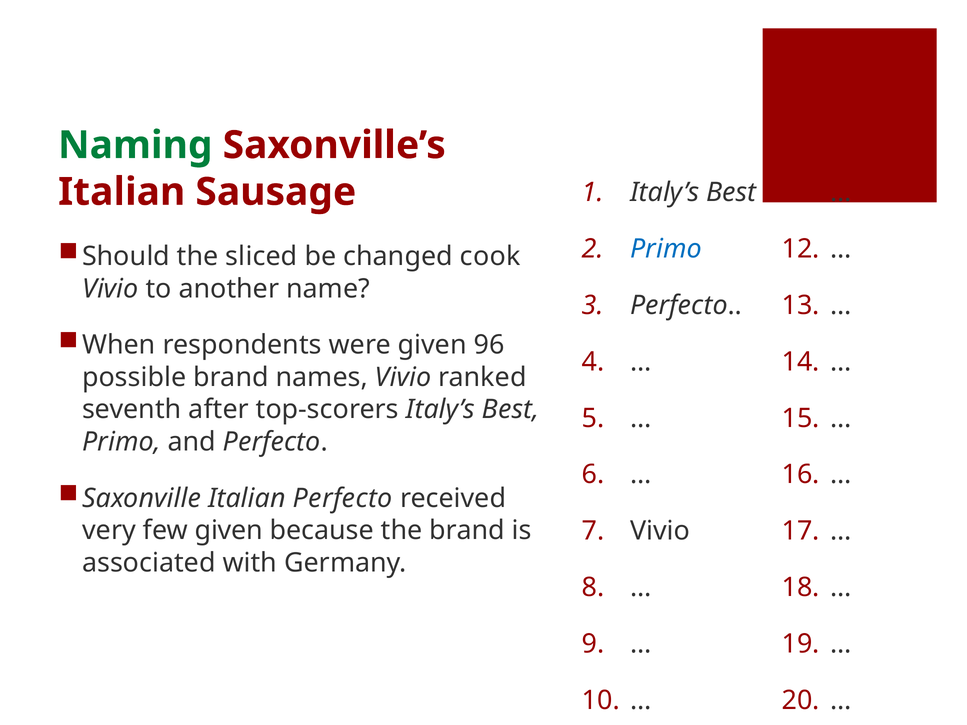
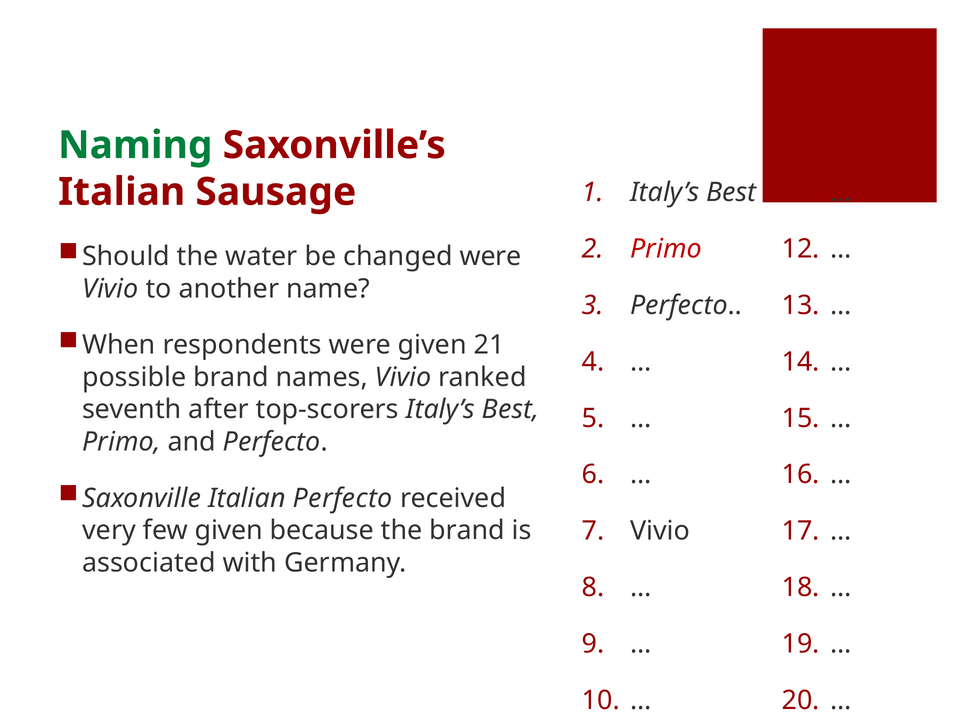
Primo colour: blue -> red (666, 249)
sliced: sliced -> water (262, 257)
changed cook: cook -> were (491, 257)
96: 96 -> 21 (489, 345)
